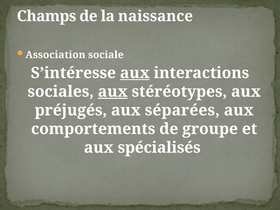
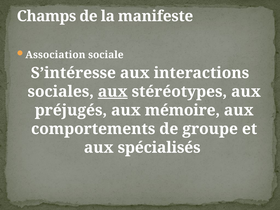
naissance: naissance -> manifeste (156, 16)
aux underline: present -> none (135, 73)
séparées: séparées -> mémoire (182, 110)
